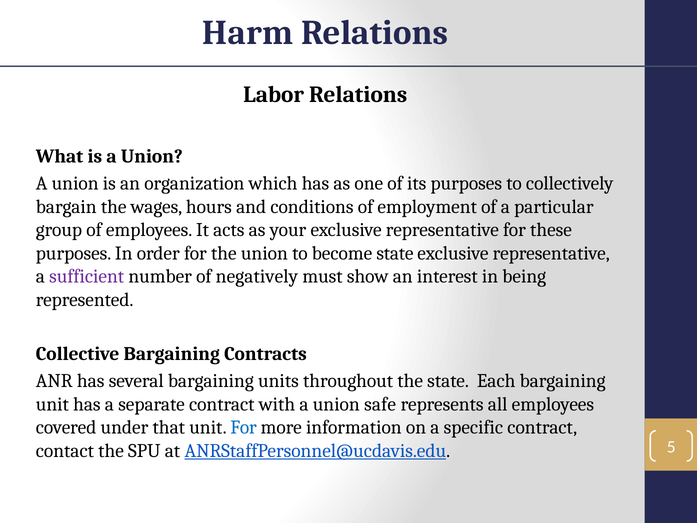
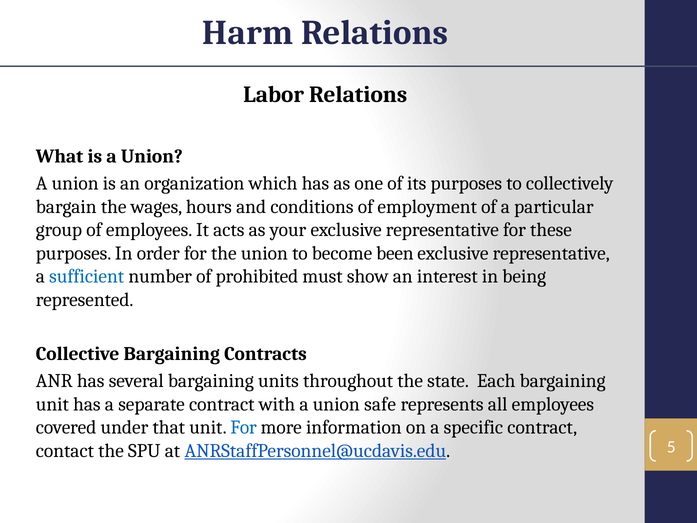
become state: state -> been (395, 253)
sufficient colour: purple -> blue (87, 276)
negatively: negatively -> prohibited (257, 276)
